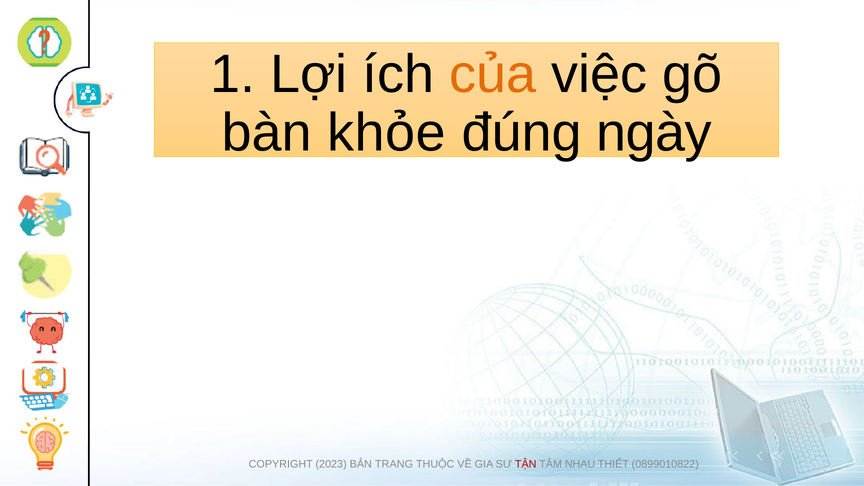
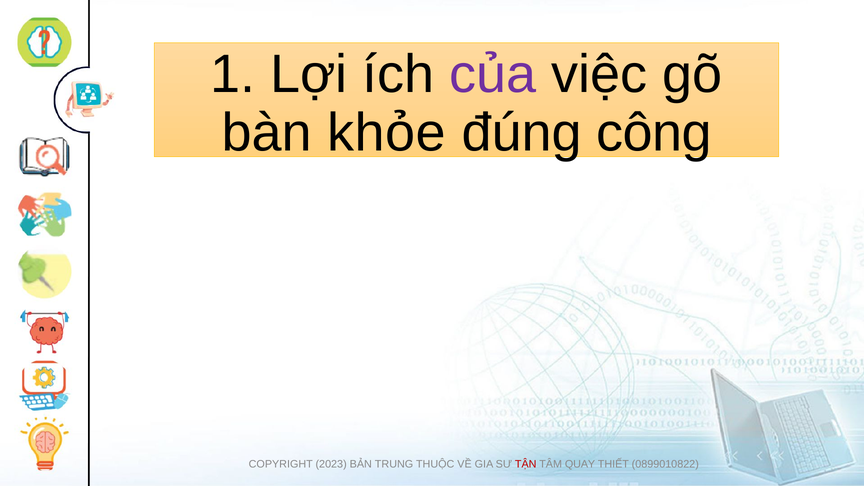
của colour: orange -> purple (493, 75)
ngày: ngày -> công (654, 133)
TRANG: TRANG -> TRUNG (394, 464)
NHAU: NHAU -> QUAY (580, 464)
